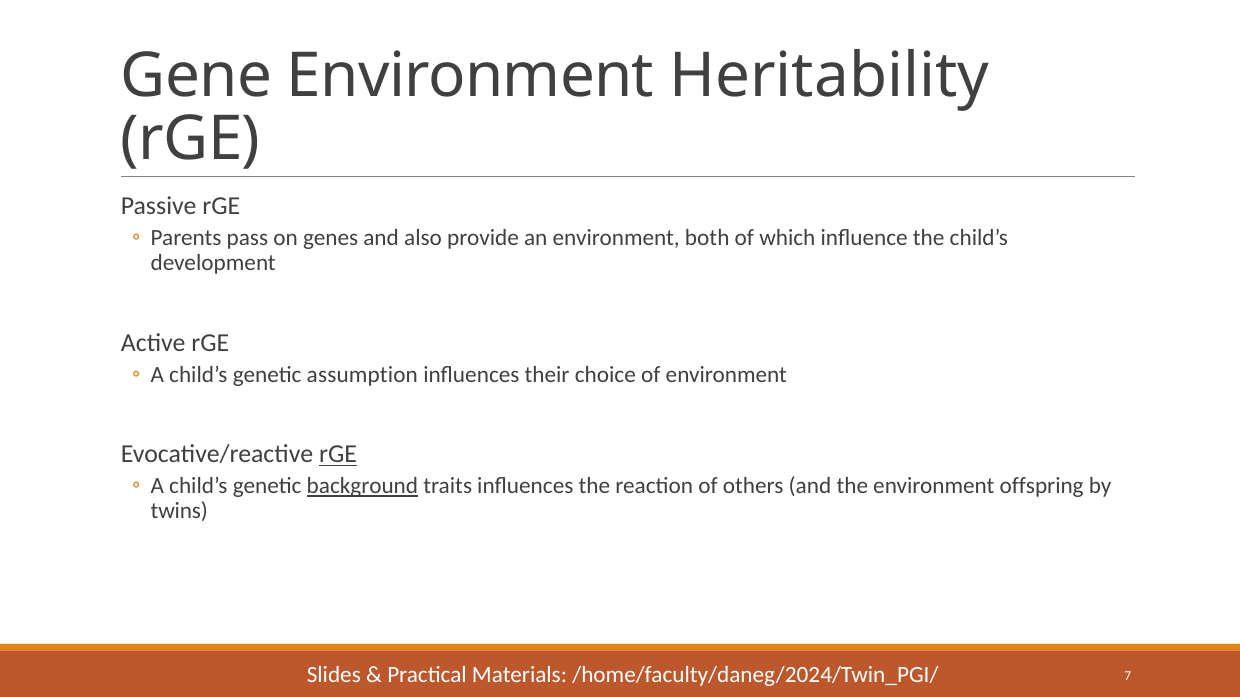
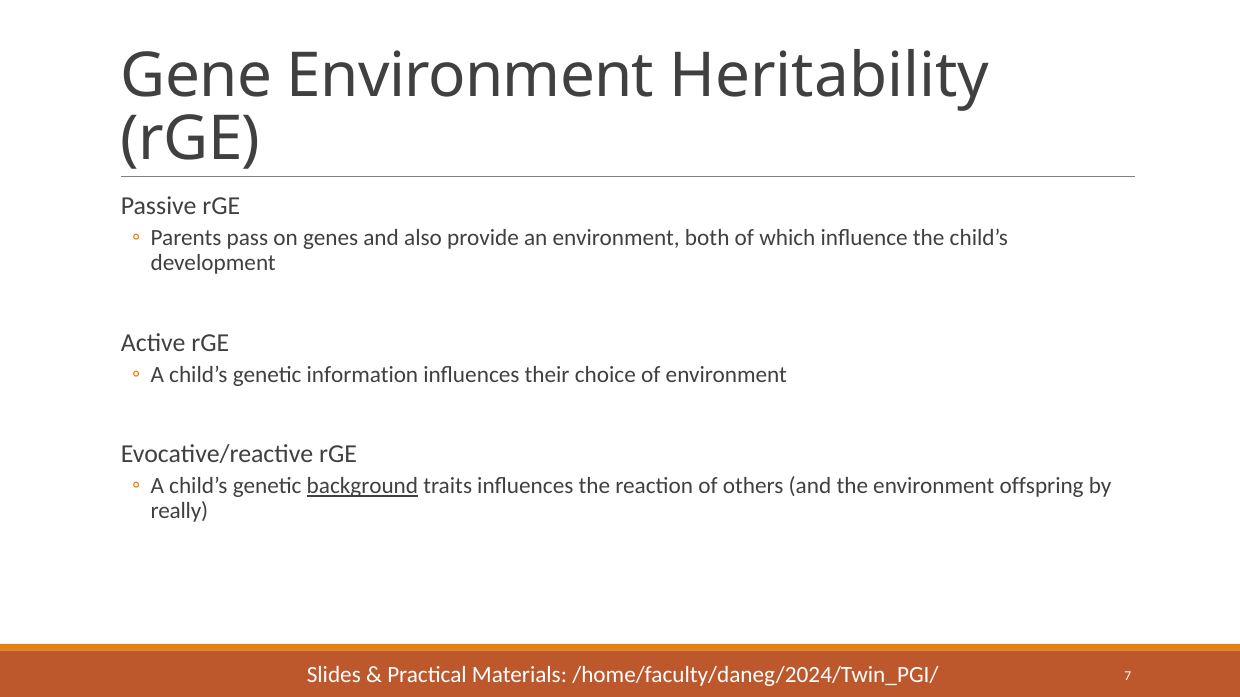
assumption: assumption -> information (362, 375)
rGE underline: present -> none (338, 455)
twins: twins -> really (179, 512)
